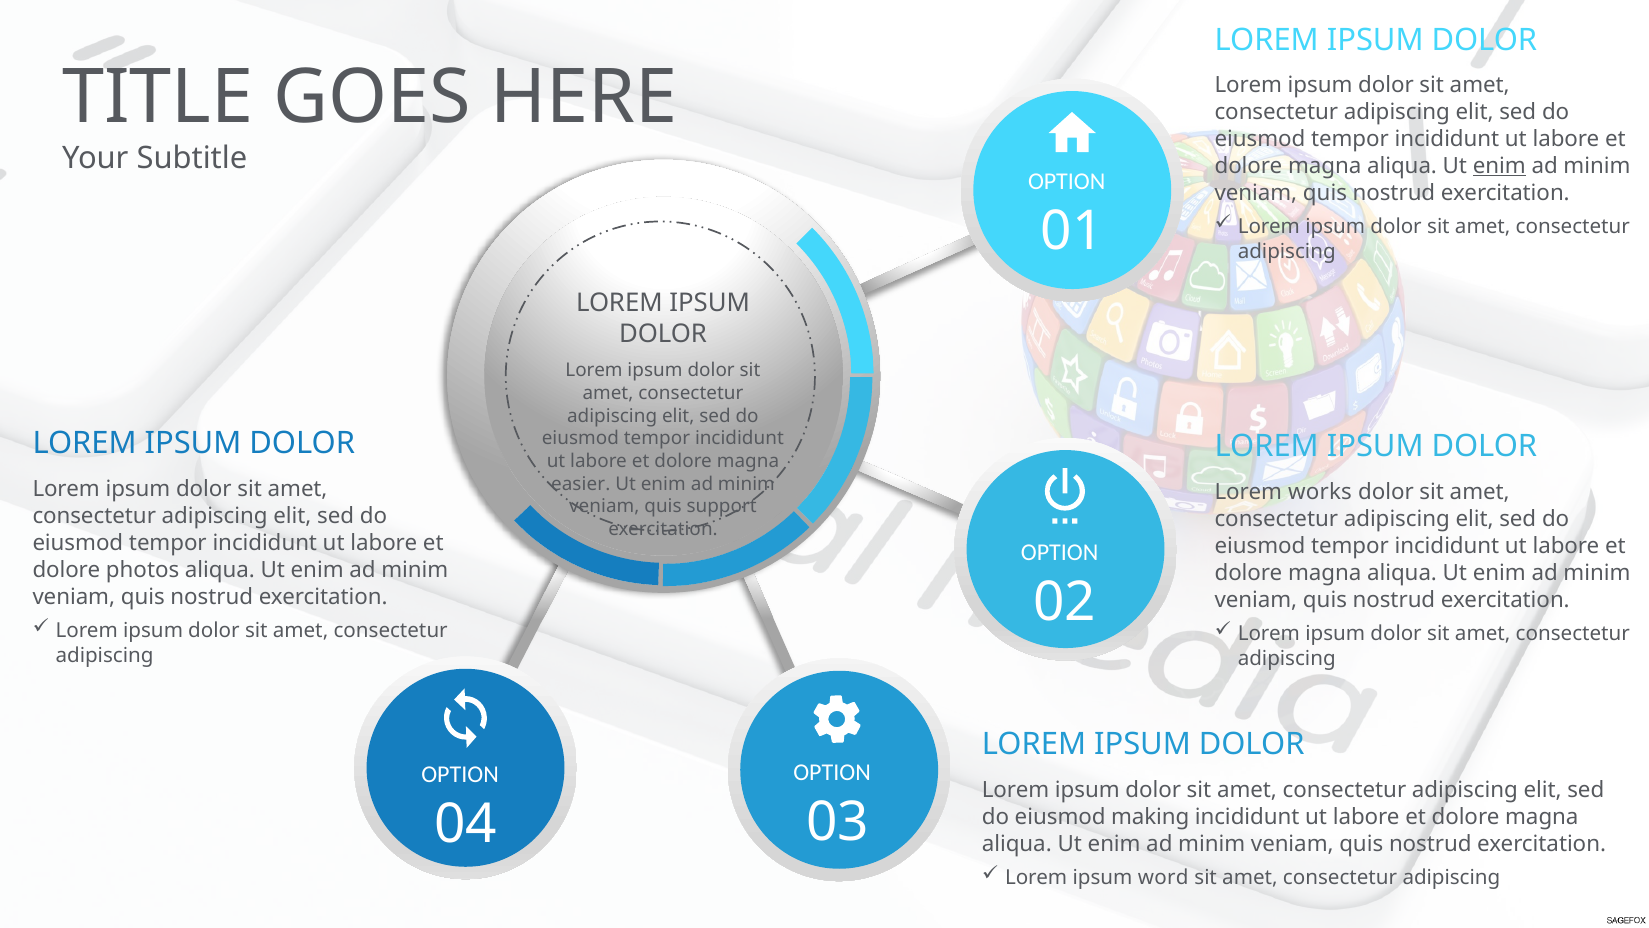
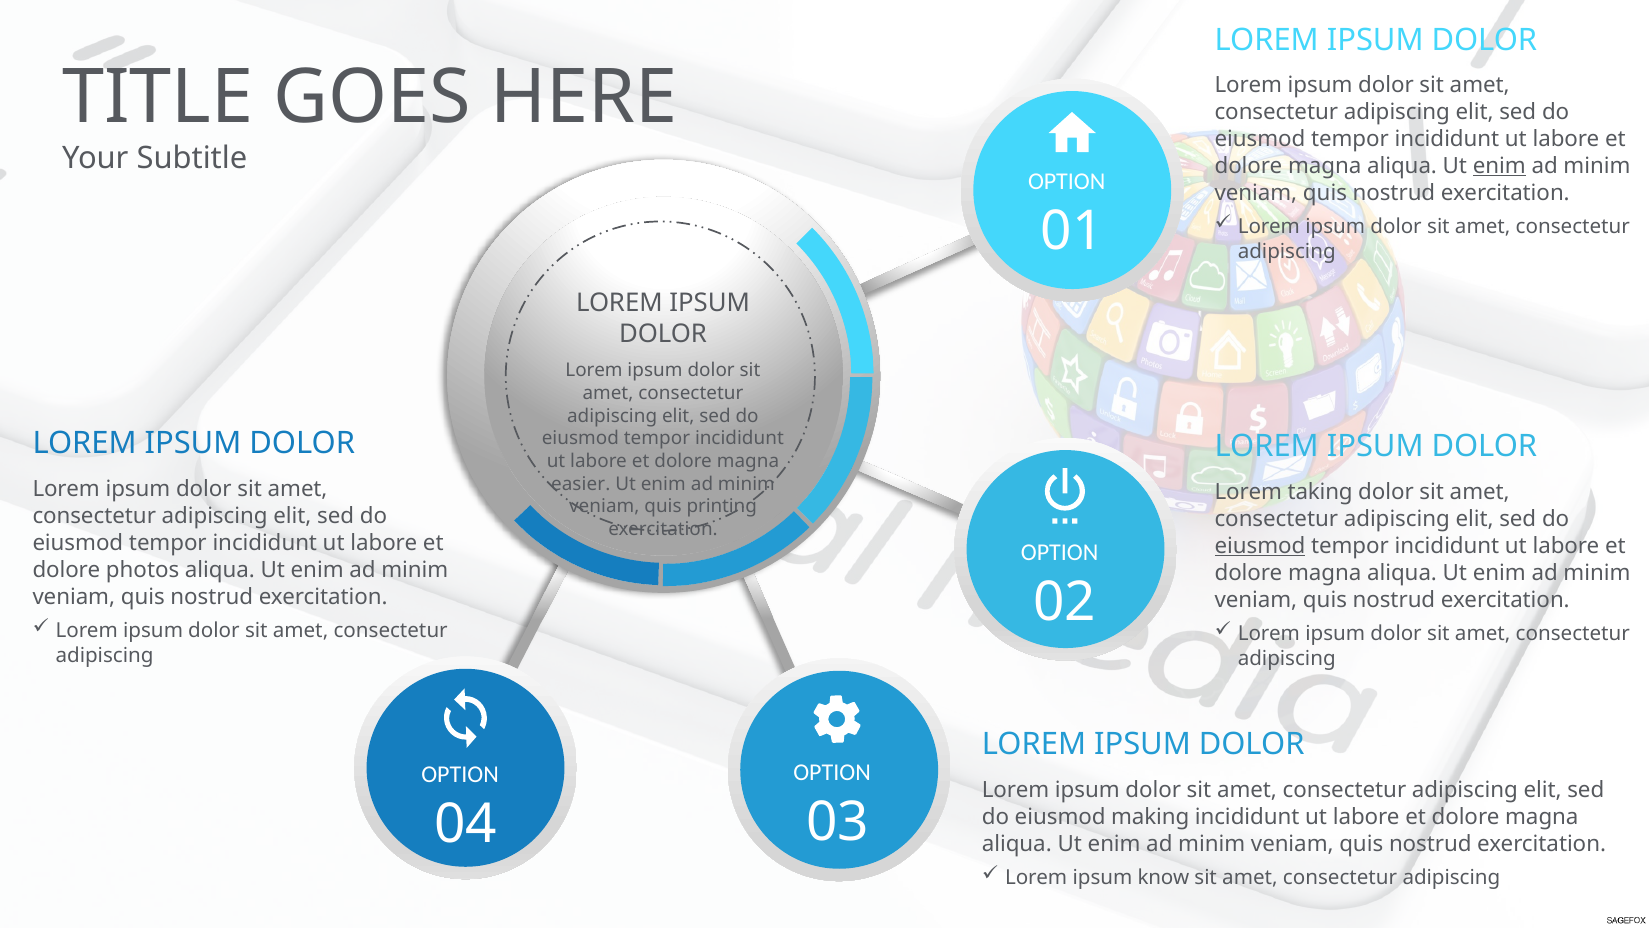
works: works -> taking (1320, 492)
support: support -> printing (722, 506)
eiusmod underline: none -> present (1260, 546)
word: word -> know (1163, 877)
